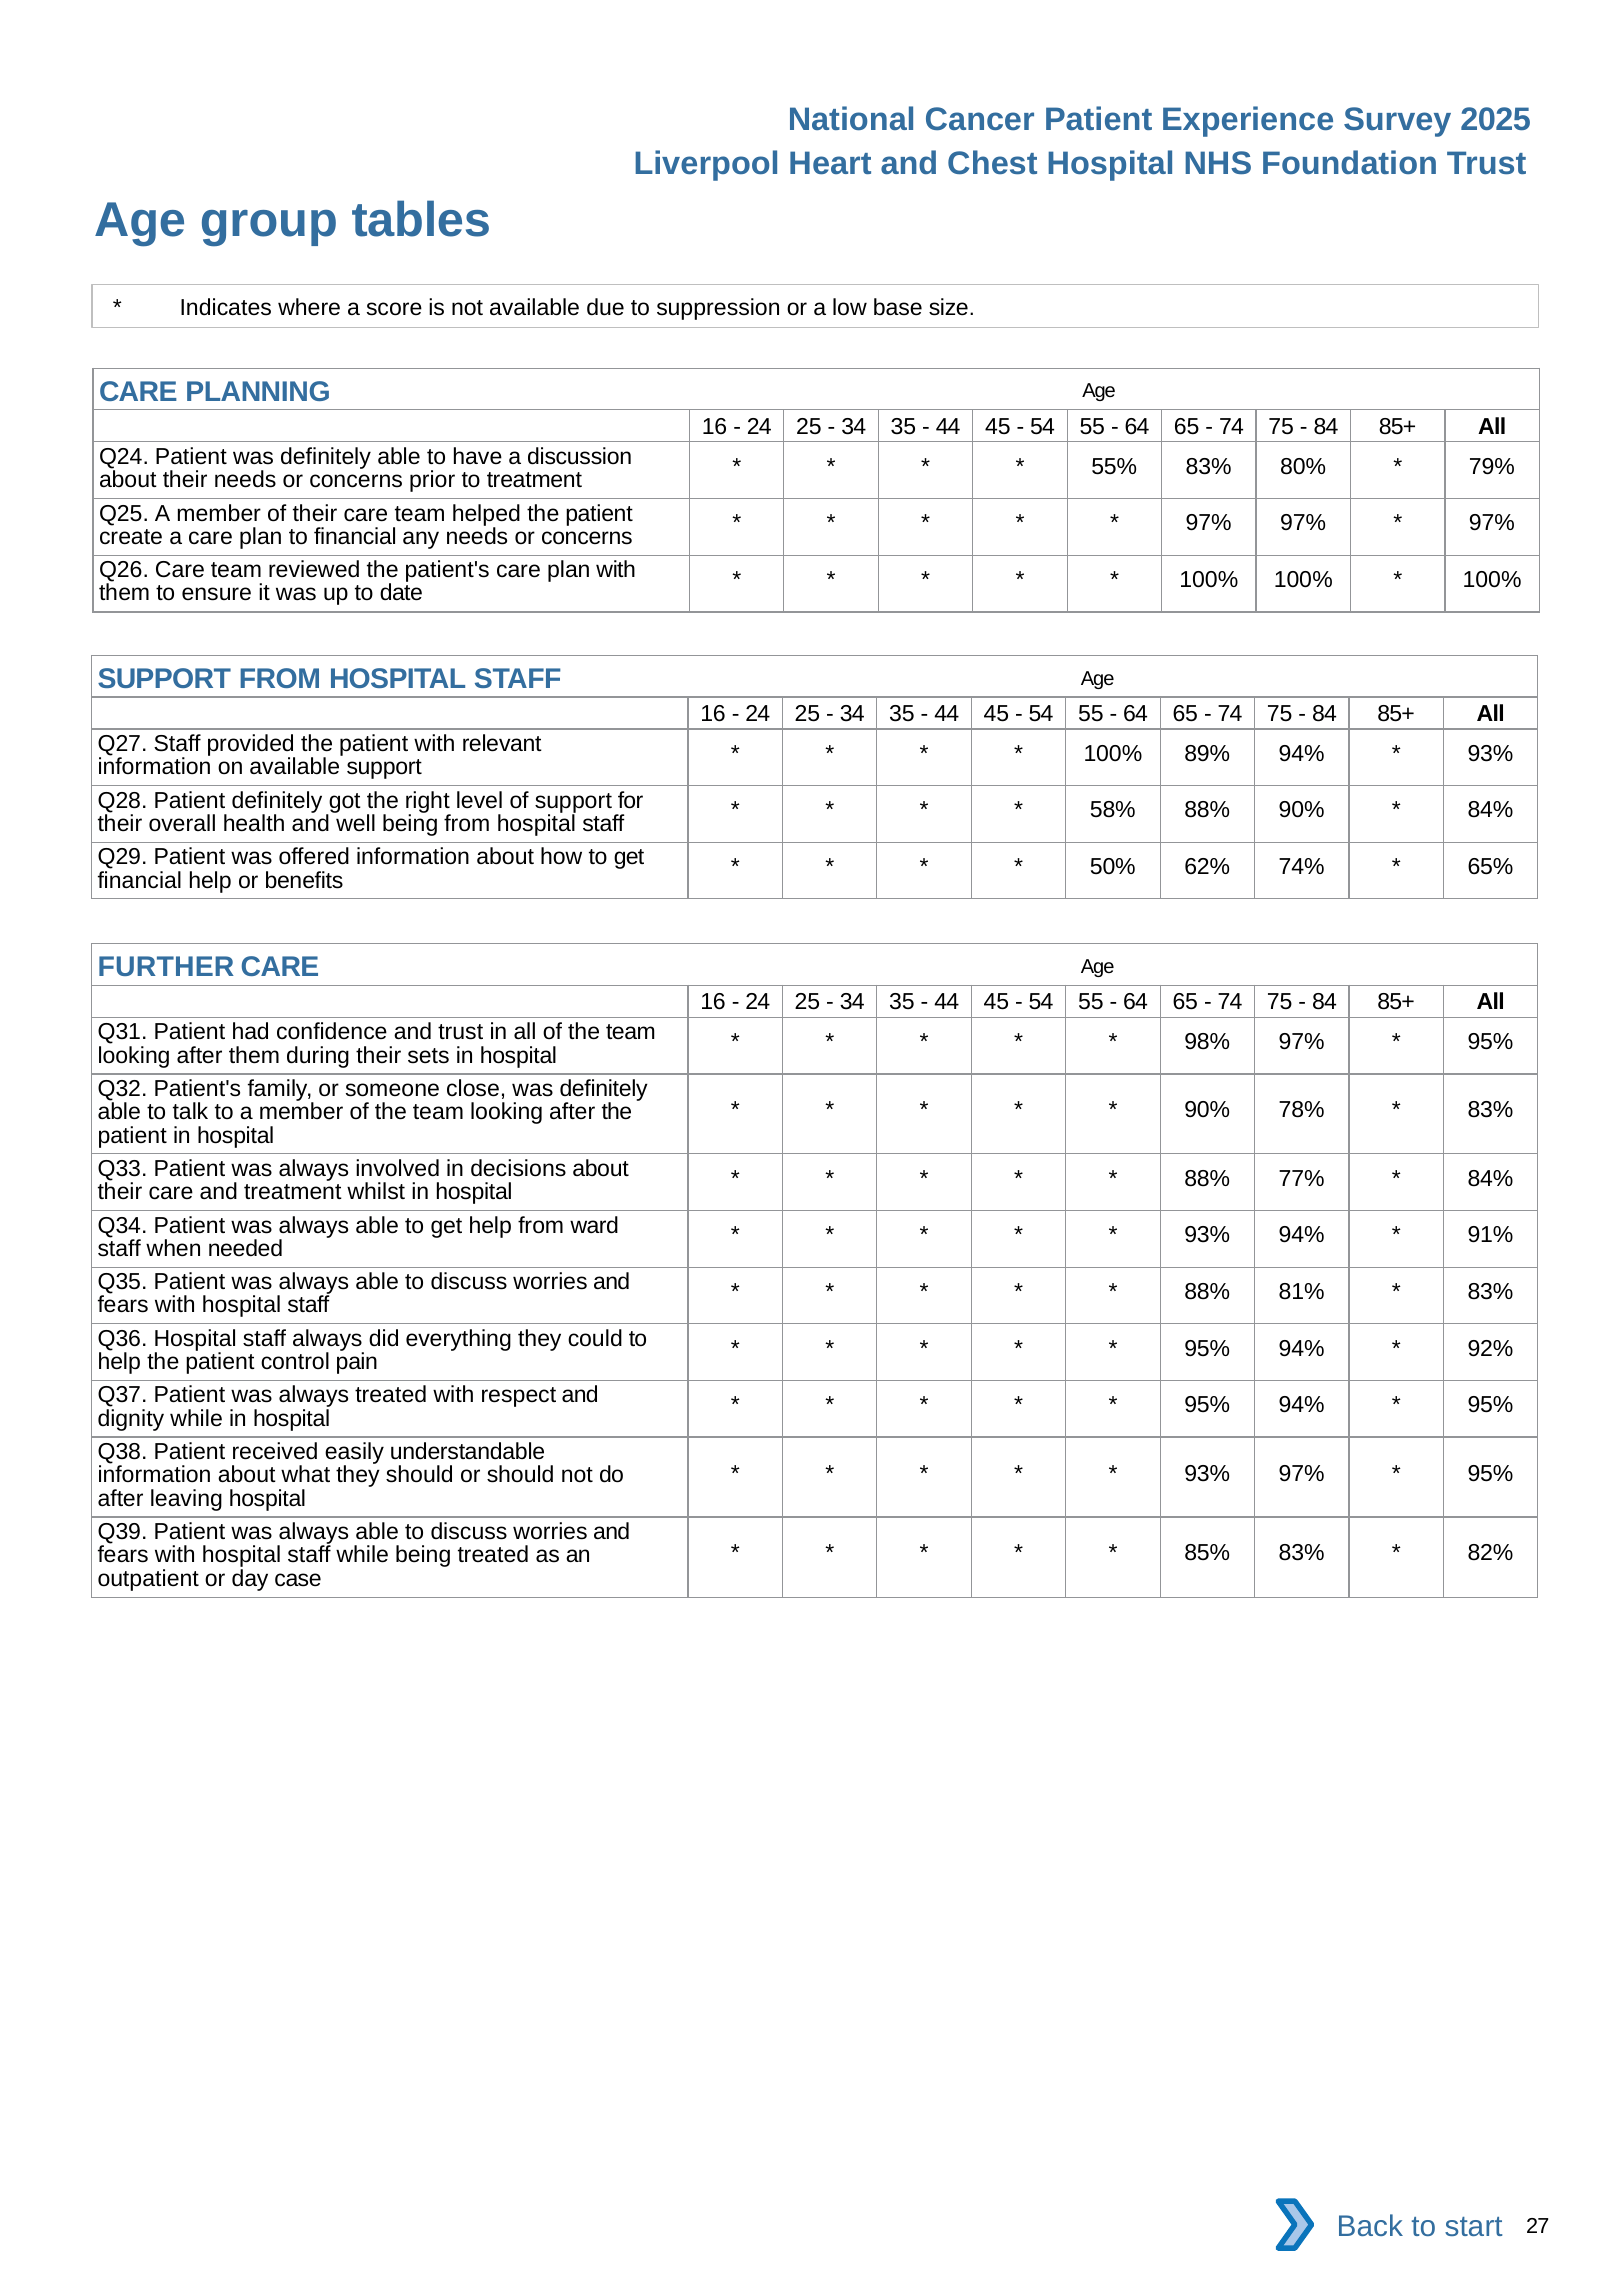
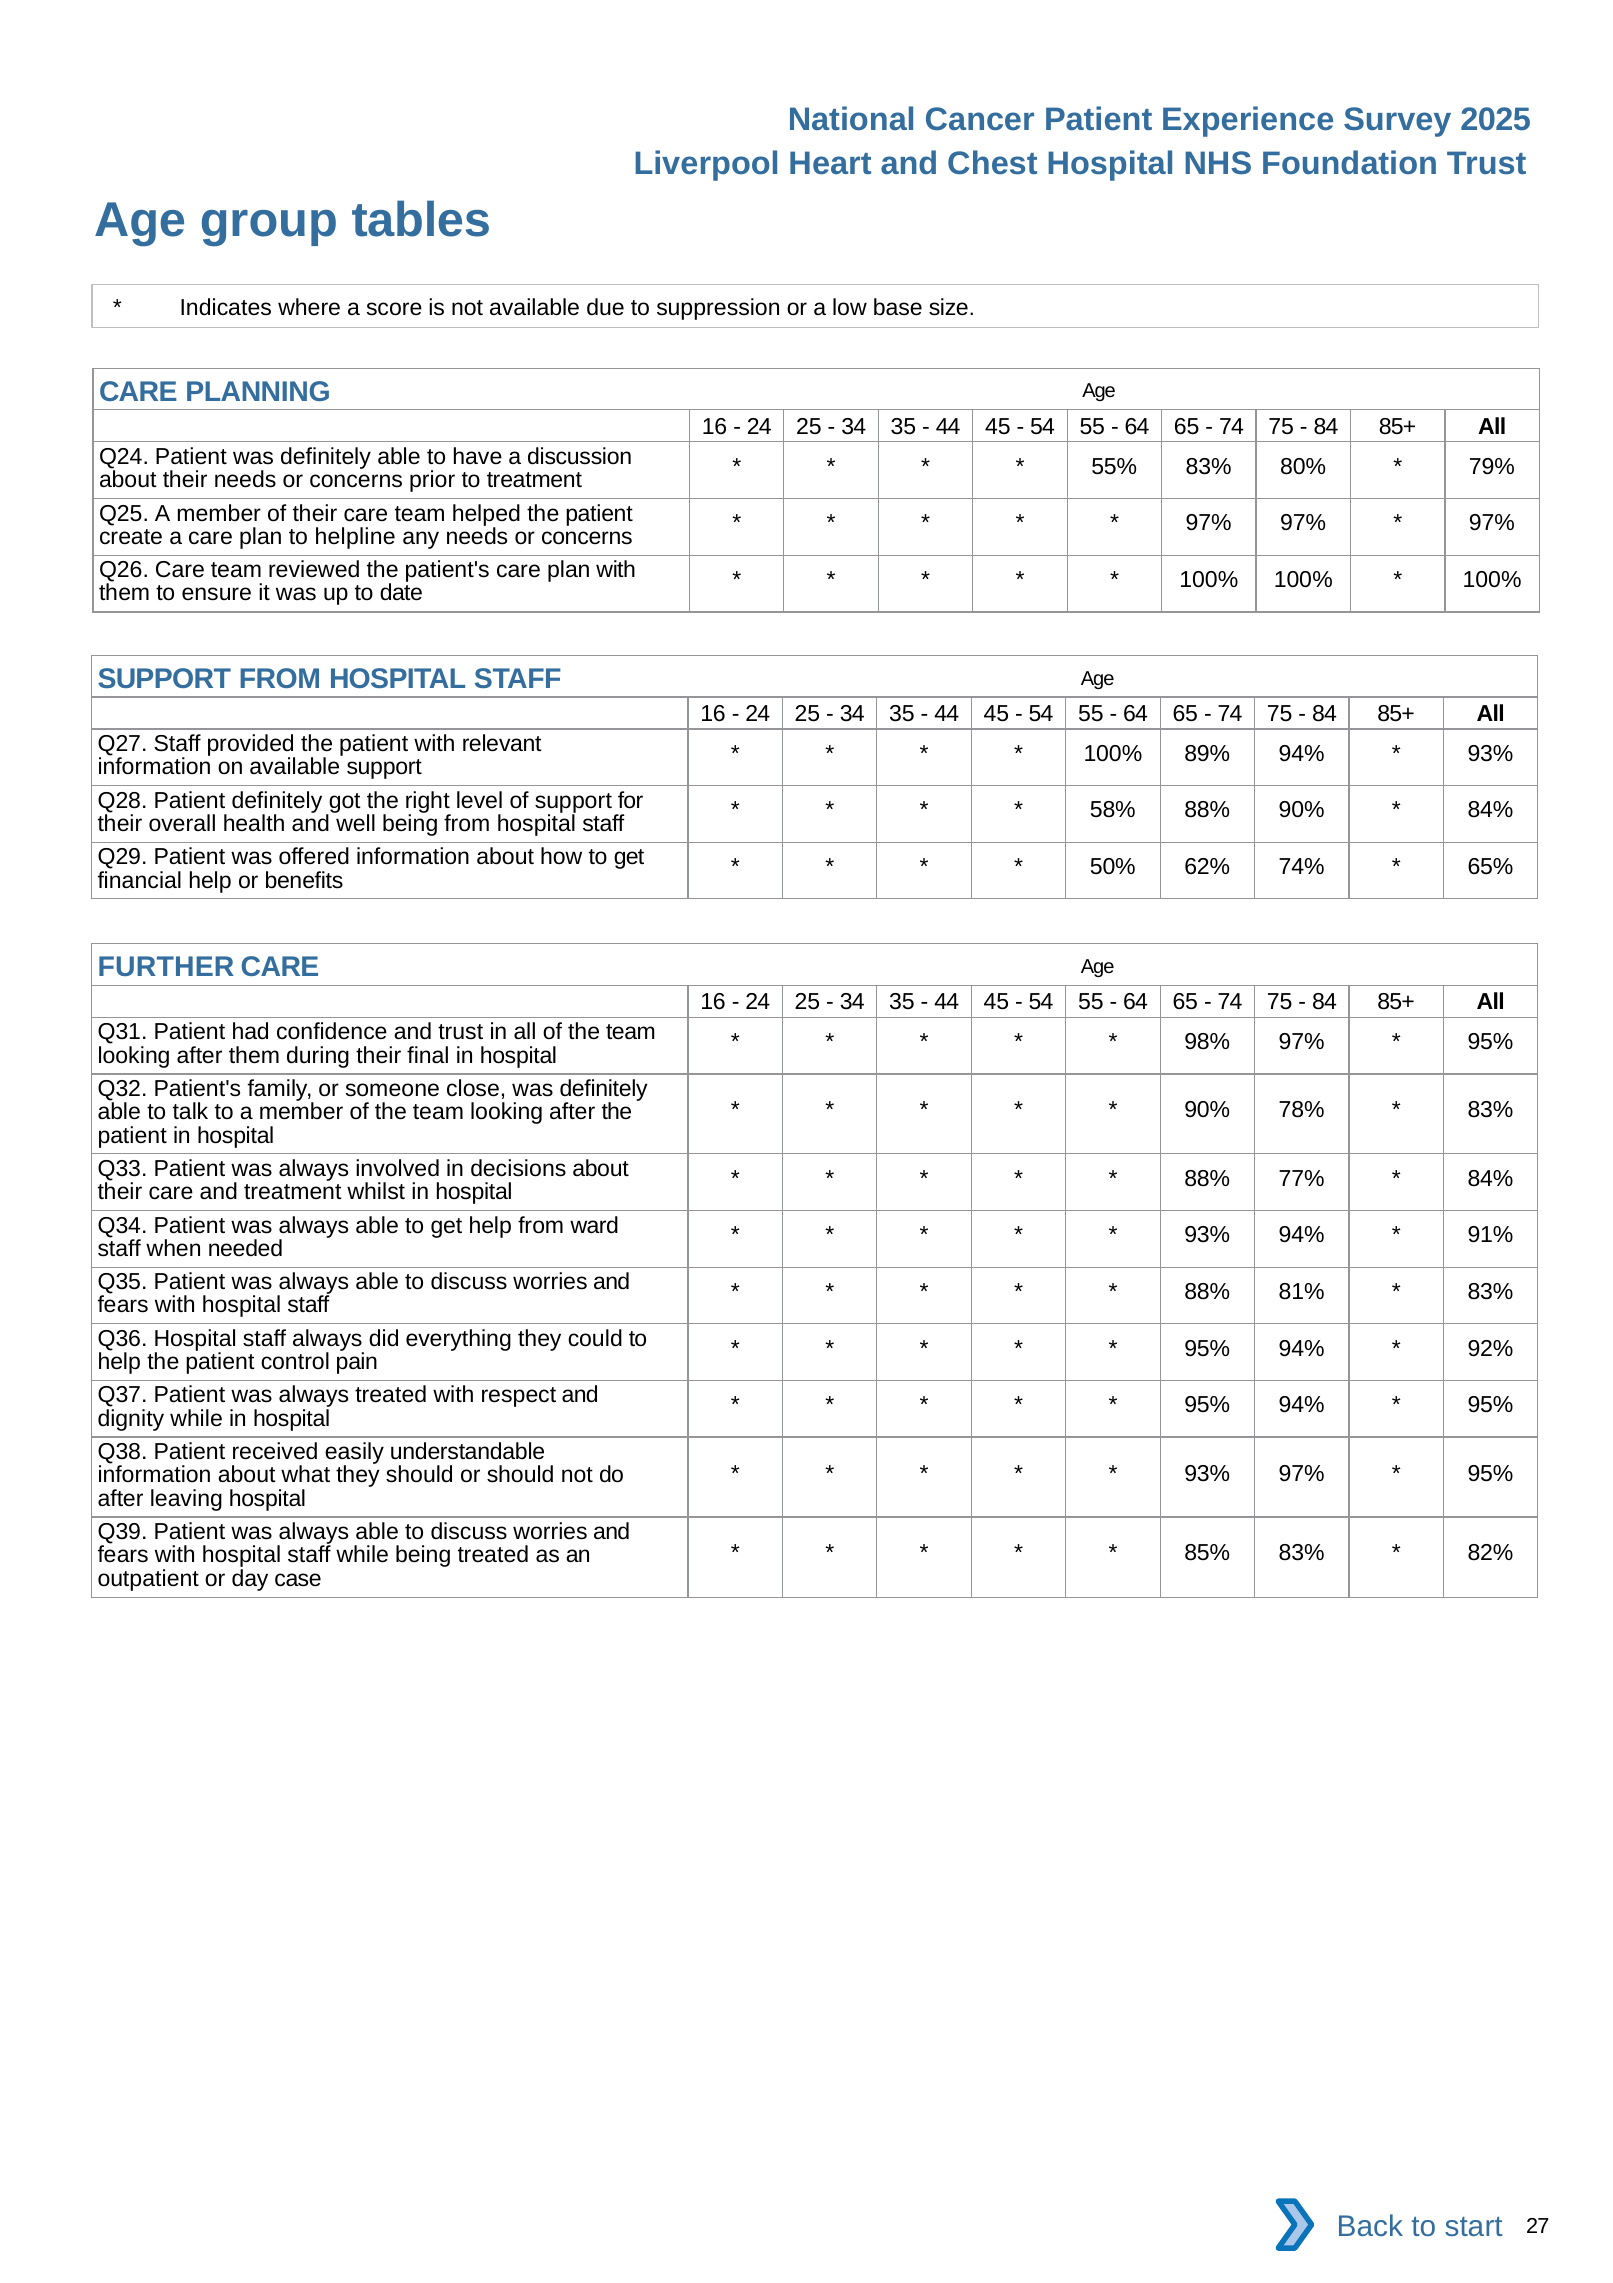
to financial: financial -> helpline (355, 537)
sets: sets -> final (429, 1055)
